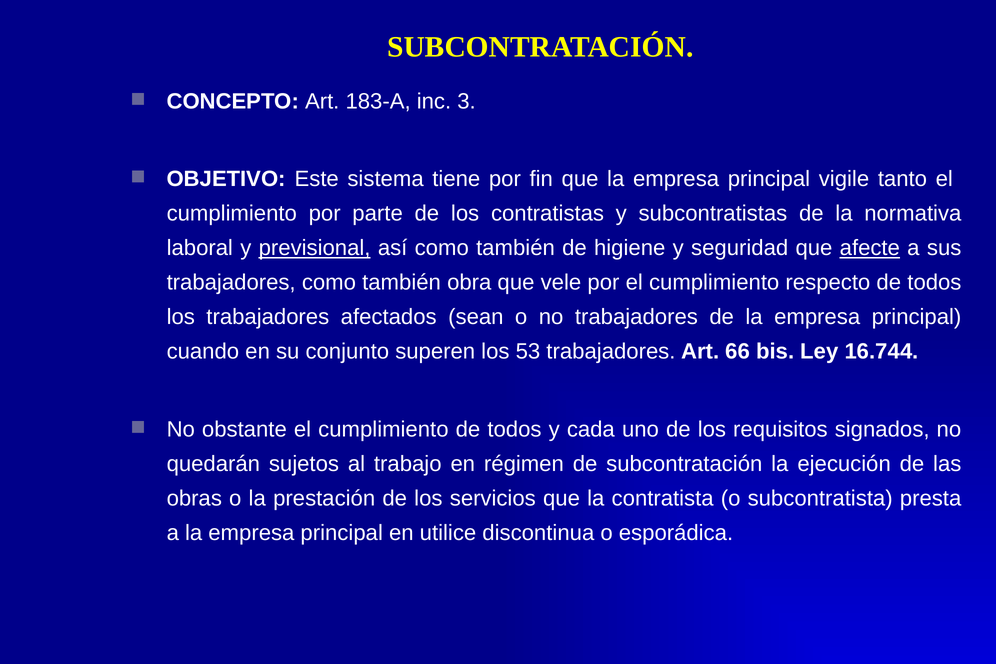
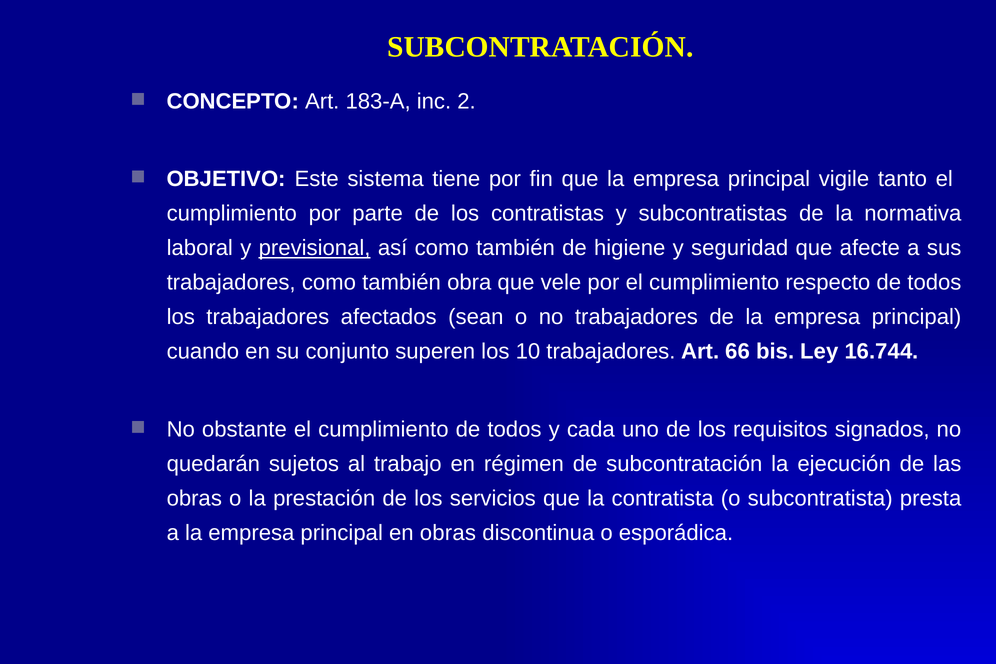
3: 3 -> 2 (467, 101)
afecte underline: present -> none (870, 248)
53: 53 -> 10 (528, 352)
en utilice: utilice -> obras (448, 533)
